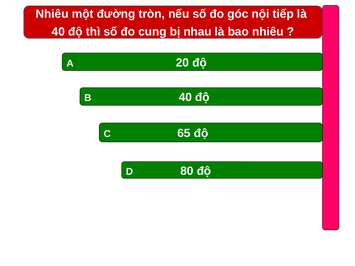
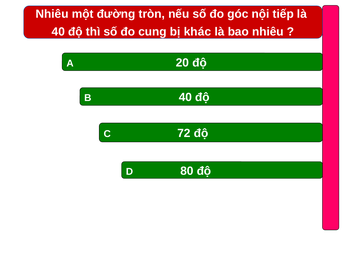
nhau: nhau -> khác (197, 32)
65: 65 -> 72 (184, 133)
